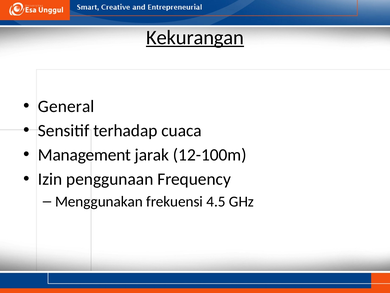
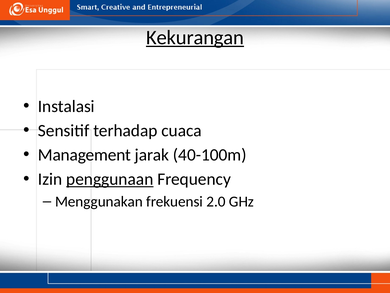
General: General -> Instalasi (66, 106)
12-100m: 12-100m -> 40-100m (210, 155)
penggunaan underline: none -> present (110, 179)
4.5: 4.5 -> 2.0 (216, 201)
